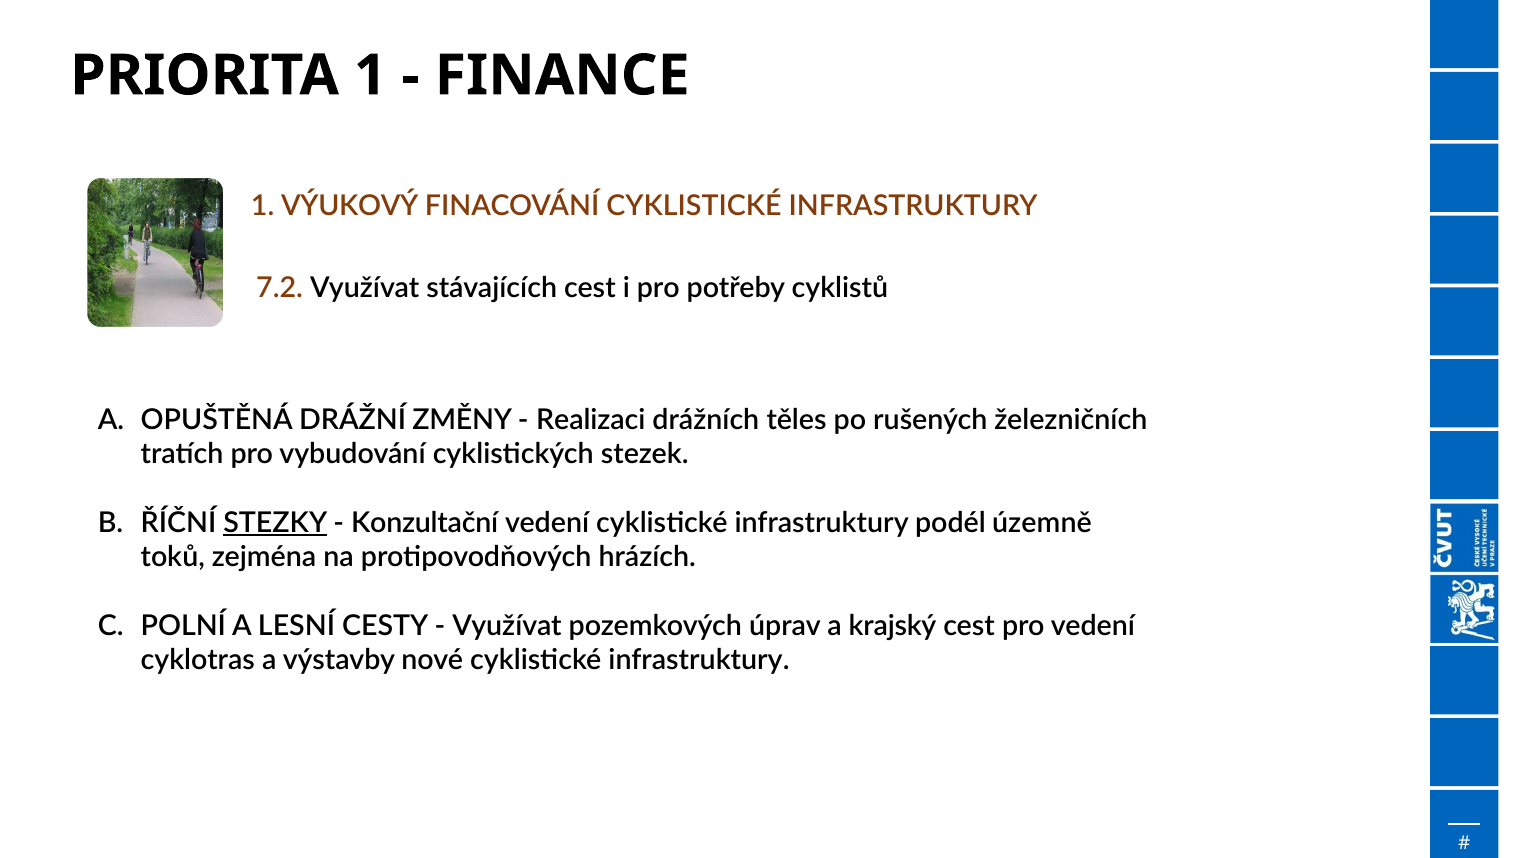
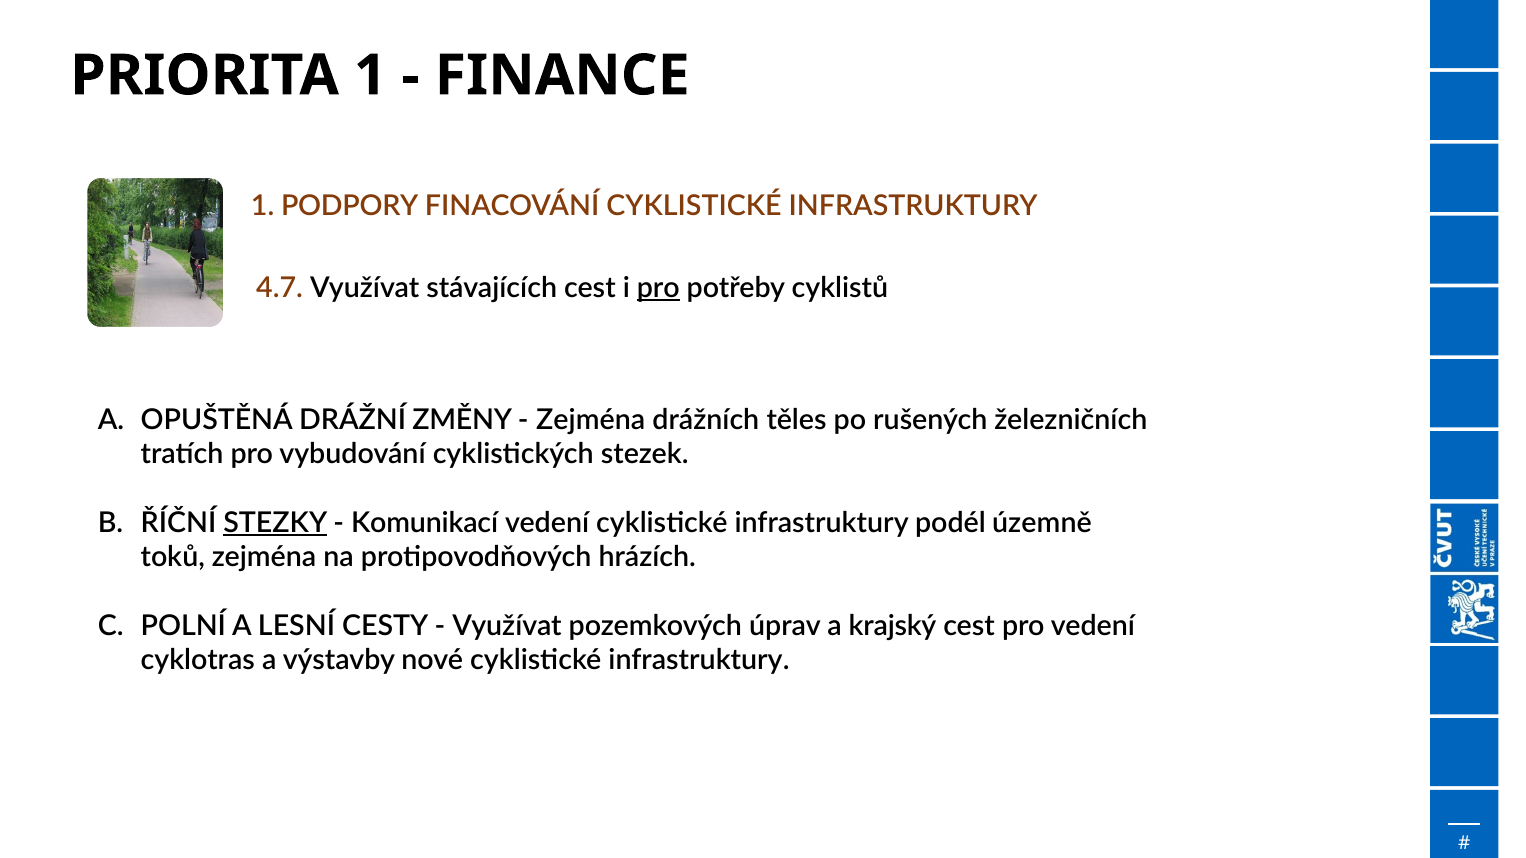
VÝUKOVÝ: VÝUKOVÝ -> PODPORY (350, 206)
7.2: 7.2 -> 4.7 (280, 288)
pro underline: none -> present (658, 288)
Realizaci: Realizaci -> Zejména (591, 420)
Konzultační: Konzultační -> Komunikací (425, 523)
